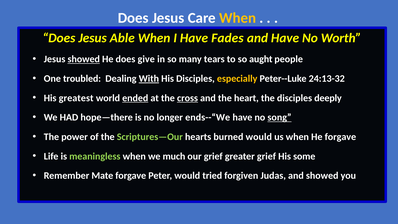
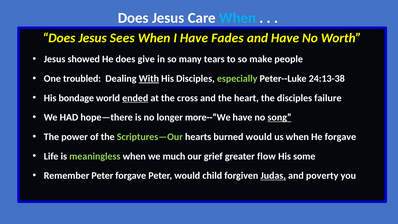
When colour: yellow -> light blue (238, 18)
Able: Able -> Sees (122, 38)
showed underline: present -> none (84, 59)
aught: aught -> make (261, 59)
especially colour: yellow -> light green (237, 79)
24:13-32: 24:13-32 -> 24:13-38 (327, 79)
greatest: greatest -> bondage (76, 98)
cross underline: present -> none (187, 98)
deeply: deeply -> failure (328, 98)
ends--“We: ends--“We -> more--“We (208, 117)
greater grief: grief -> flow (266, 156)
Remember Mate: Mate -> Peter (102, 176)
tried: tried -> child (212, 176)
Judas underline: none -> present (273, 176)
and showed: showed -> poverty (322, 176)
